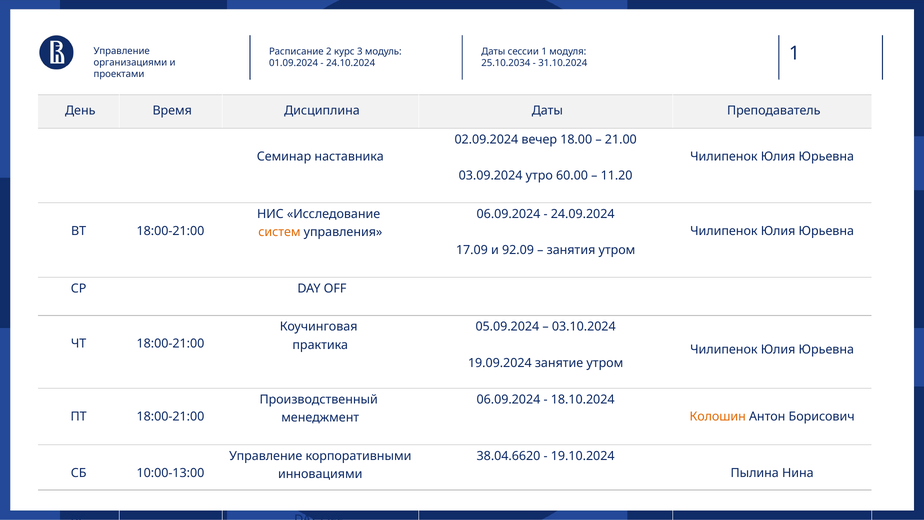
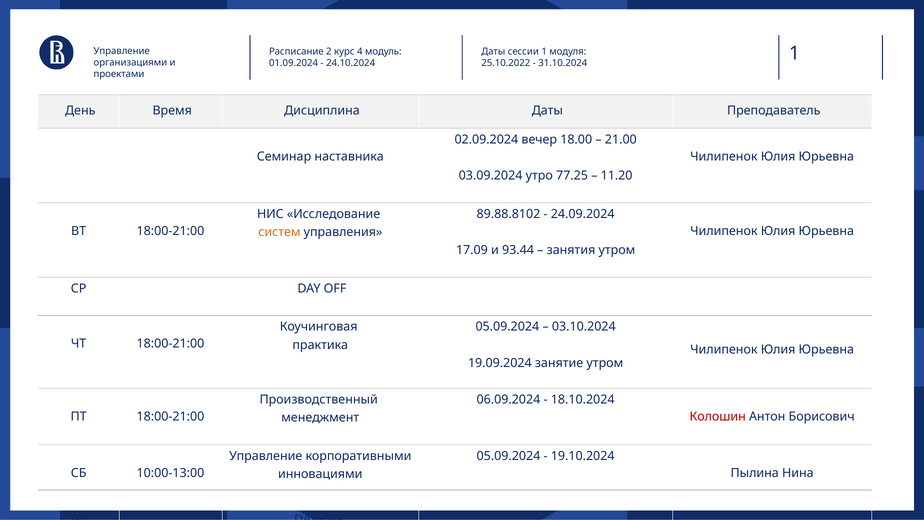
3: 3 -> 4 (360, 51)
25.10.2034: 25.10.2034 -> 25.10.2022 (506, 63)
60.00: 60.00 -> 77.25 (572, 176)
06.09.2024: 06.09.2024 -> 89.88.8102 (508, 214)
92.09: 92.09 -> 93.44 (518, 250)
Колошин colour: orange -> red (718, 416)
38.04.6620: 38.04.6620 -> 05.09.2024 (508, 456)
